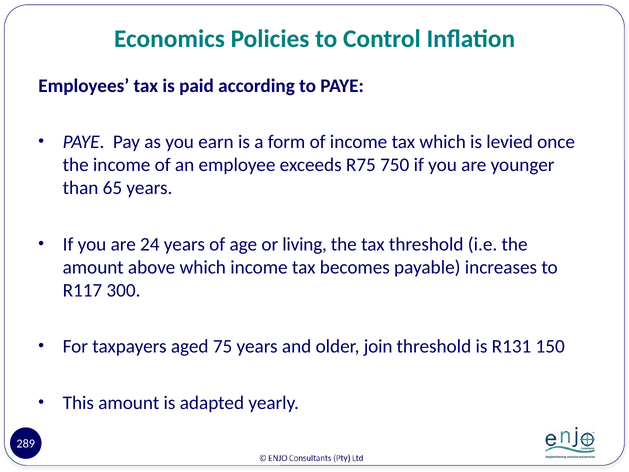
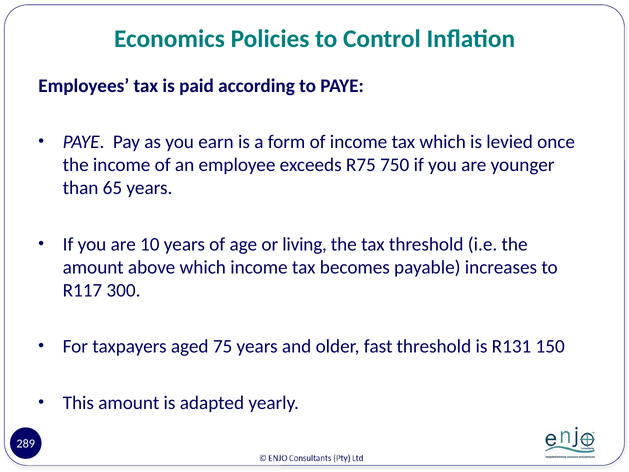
24: 24 -> 10 (150, 244)
join: join -> fast (378, 346)
